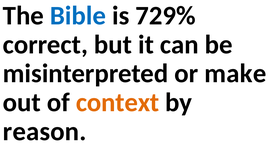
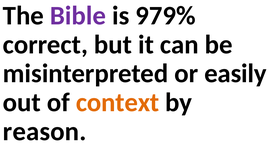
Bible colour: blue -> purple (78, 16)
729%: 729% -> 979% (166, 16)
make: make -> easily (235, 74)
